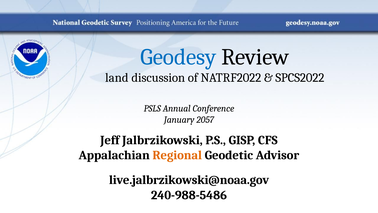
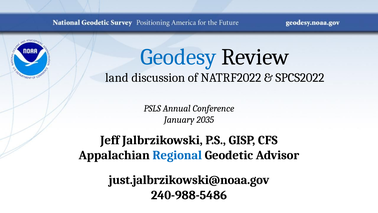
2057: 2057 -> 2035 (205, 120)
Regional colour: orange -> blue (177, 155)
live.jalbrzikowski@noaa.gov: live.jalbrzikowski@noaa.gov -> just.jalbrzikowski@noaa.gov (189, 180)
